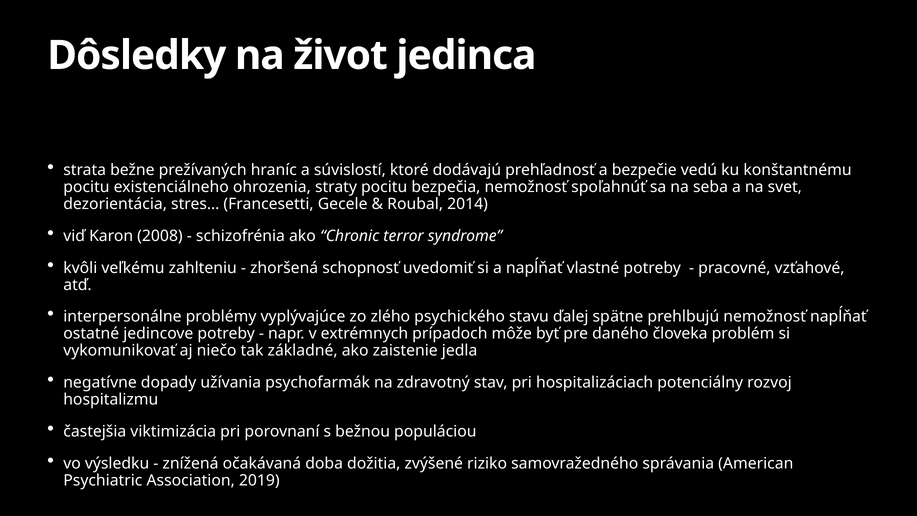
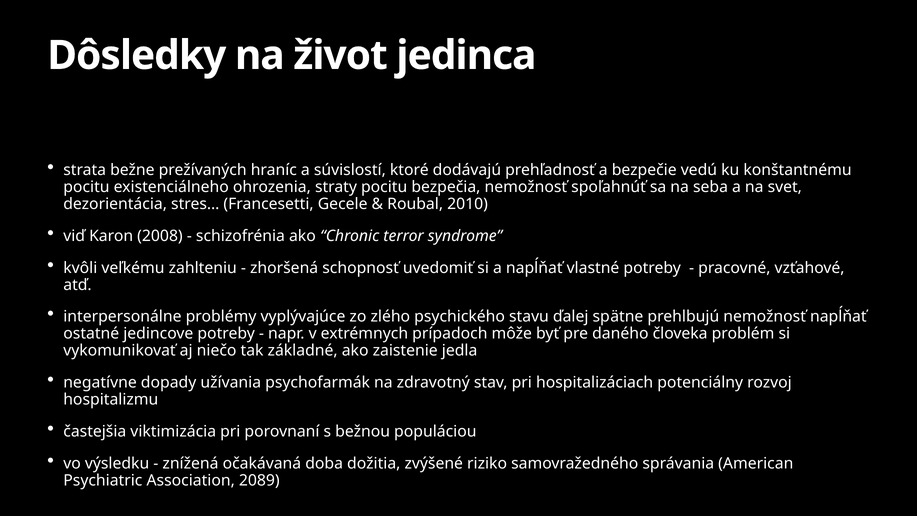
2014: 2014 -> 2010 (468, 204)
2019: 2019 -> 2089 (259, 480)
